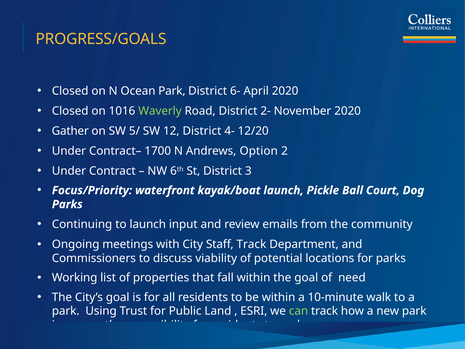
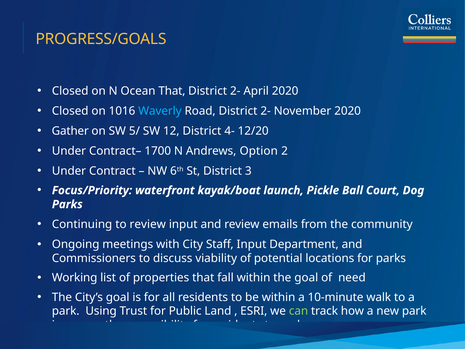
Ocean Park: Park -> That (172, 91)
6-: 6- -> 2- (235, 91)
Waverly colour: light green -> light blue (160, 111)
to launch: launch -> review (148, 224)
Staff Track: Track -> Input (251, 244)
